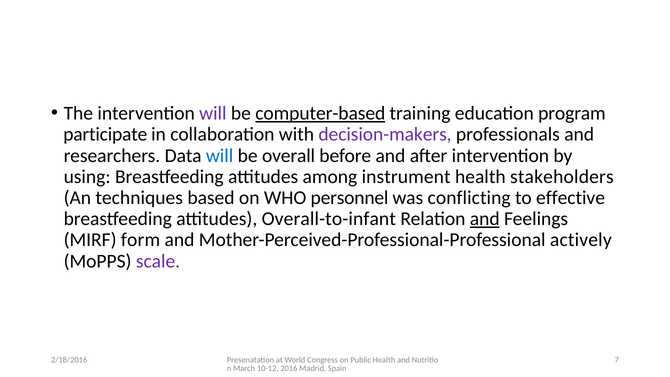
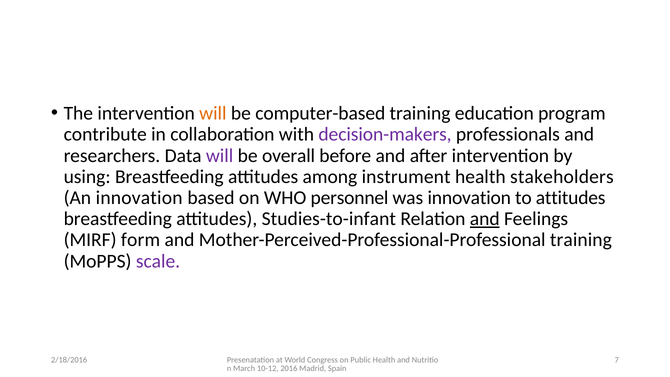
will colour: purple -> orange (213, 113)
computer-based underline: present -> none (320, 113)
participate: participate -> contribute (105, 134)
will colour: blue -> purple (220, 155)
An techniques: techniques -> innovation (139, 198)
was conflicting: conflicting -> innovation (469, 198)
to effective: effective -> attitudes (571, 198)
Overall-to-infant: Overall-to-infant -> Studies-to-infant (329, 219)
Mother-Perceived-Professional-Professional actively: actively -> training (581, 240)
